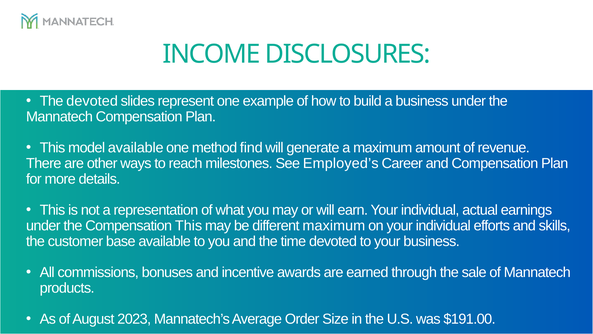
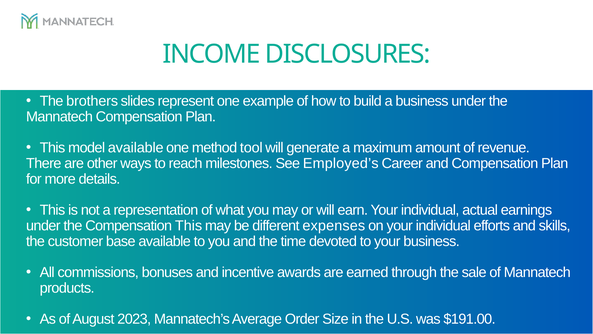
The devoted: devoted -> brothers (92, 101)
find: find -> tool (251, 148)
different maximum: maximum -> expenses (334, 225)
